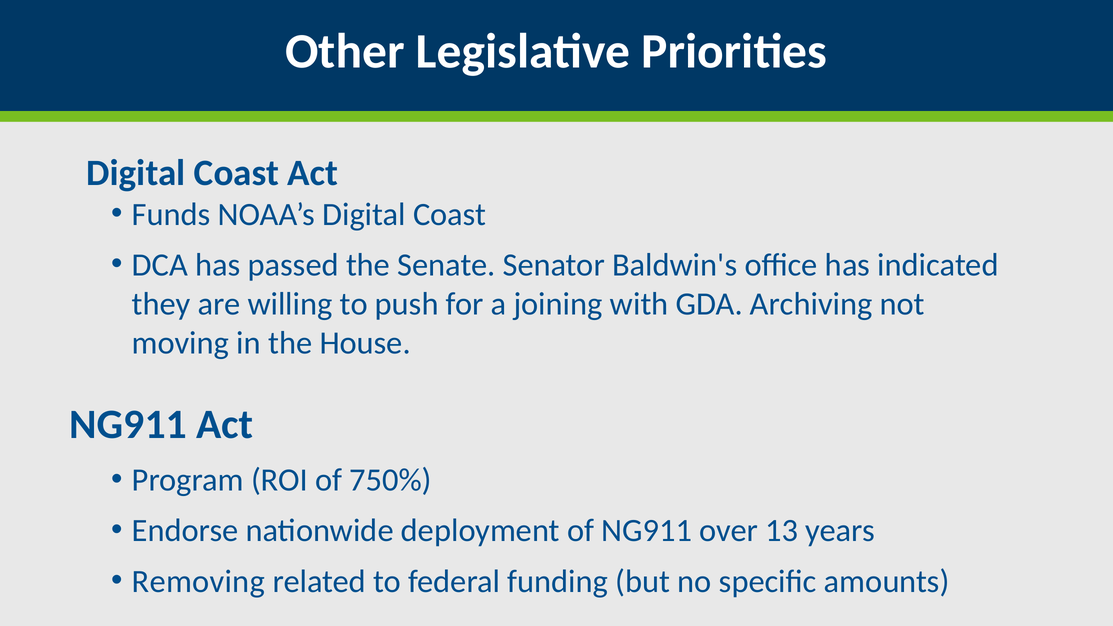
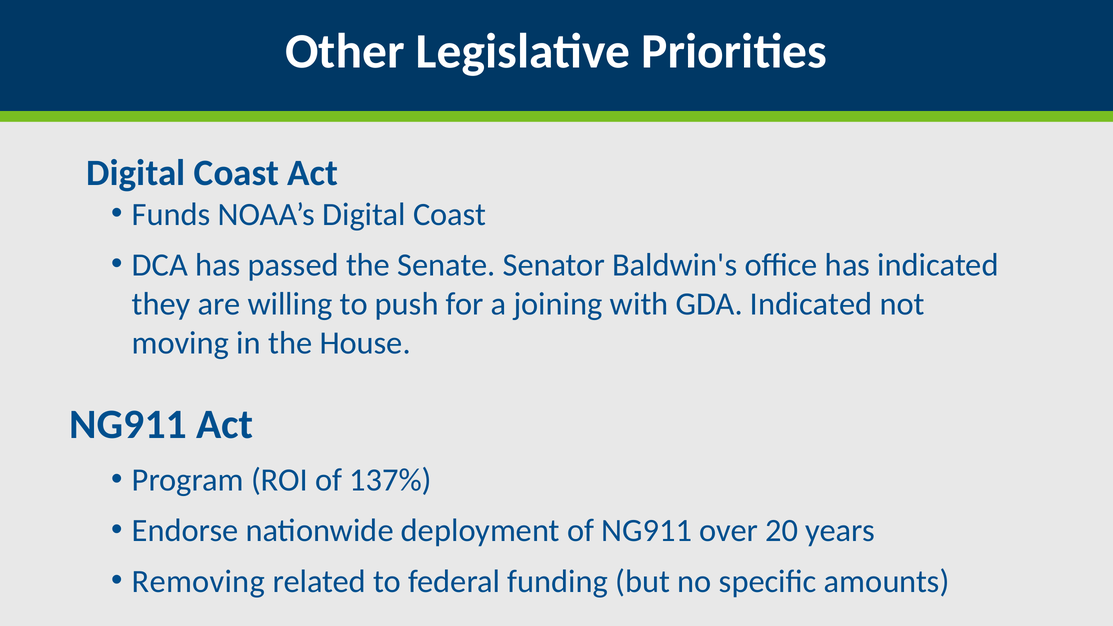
GDA Archiving: Archiving -> Indicated (811, 304)
750%: 750% -> 137% (391, 480)
13: 13 -> 20 (782, 531)
